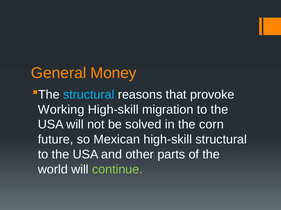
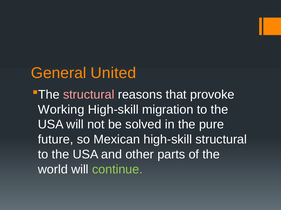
Money: Money -> United (113, 73)
structural colour: light blue -> pink (89, 95)
corn: corn -> pure (212, 125)
